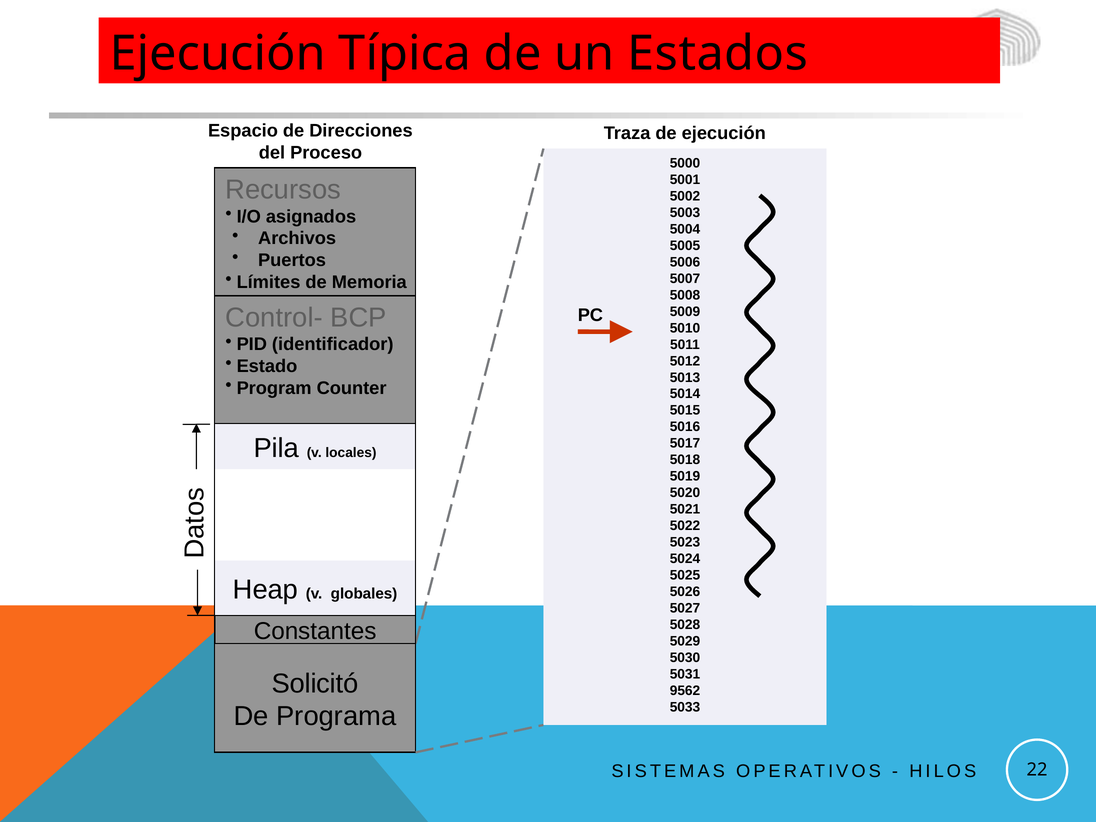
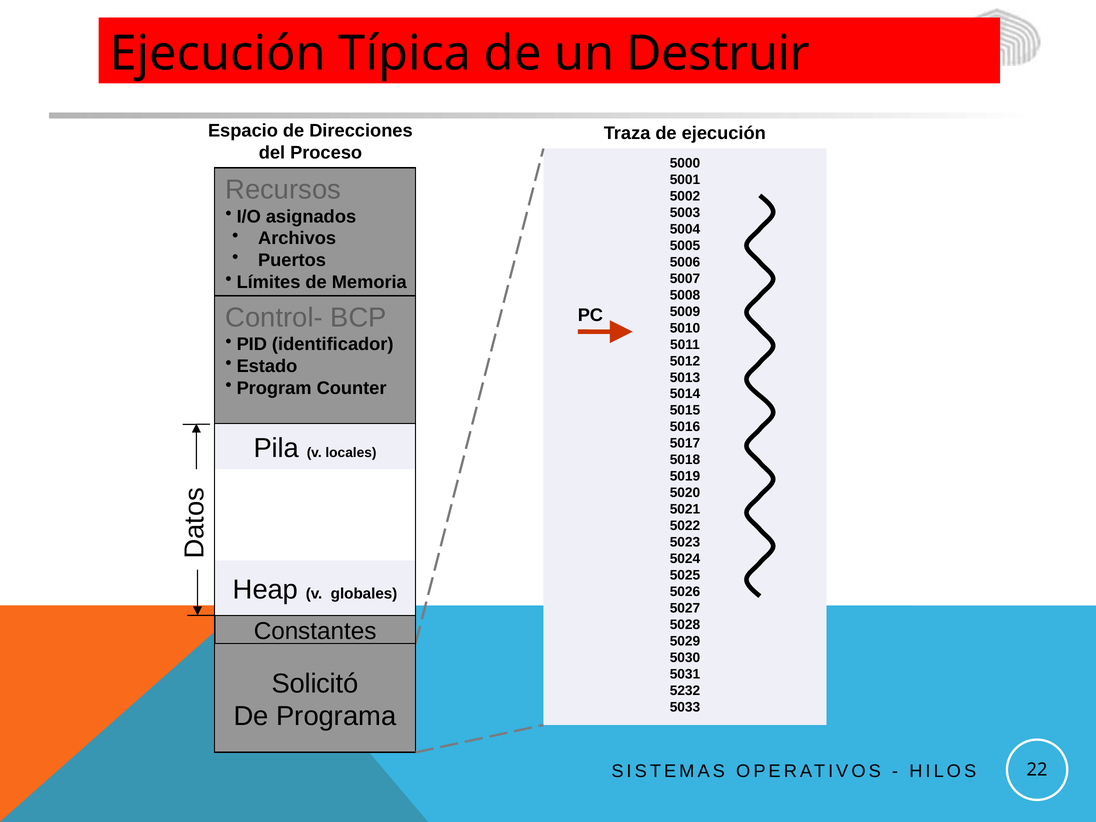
Estados: Estados -> Destruir (718, 54)
9562: 9562 -> 5232 (685, 691)
